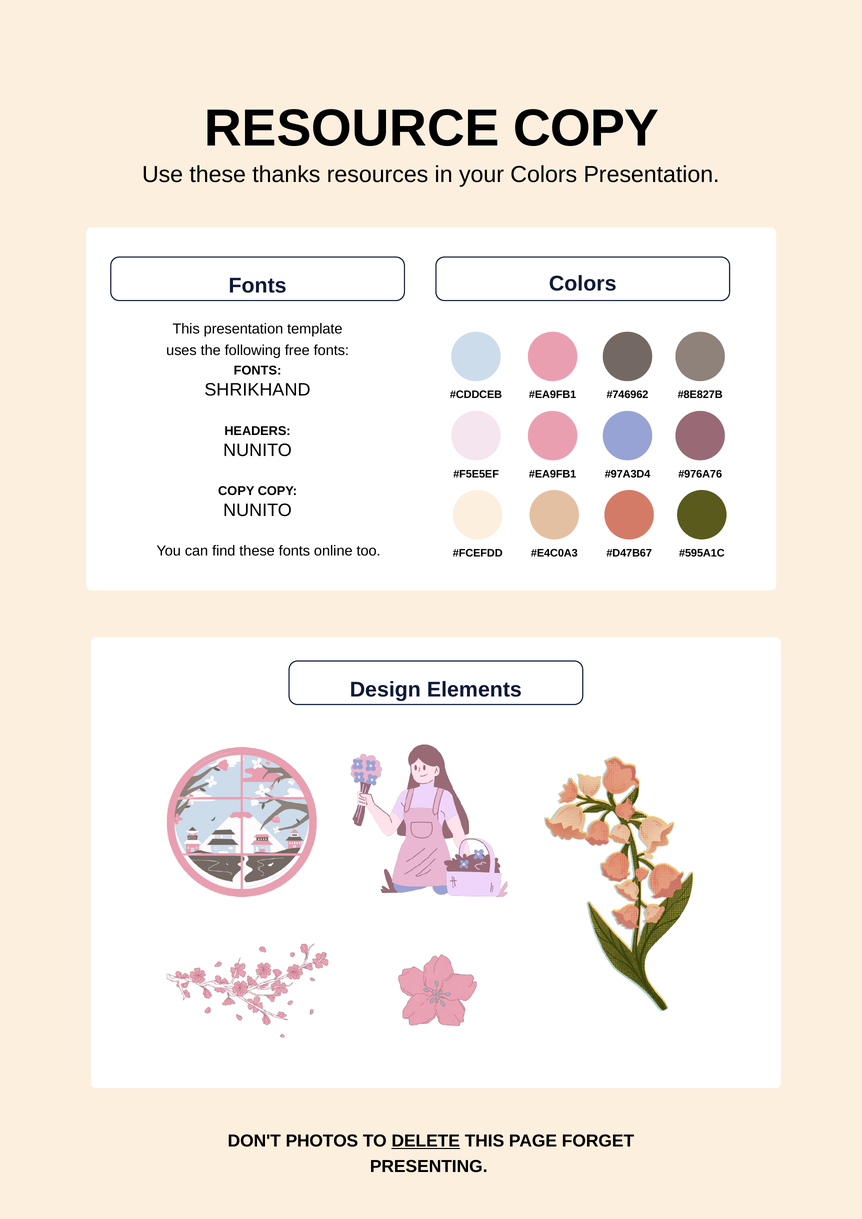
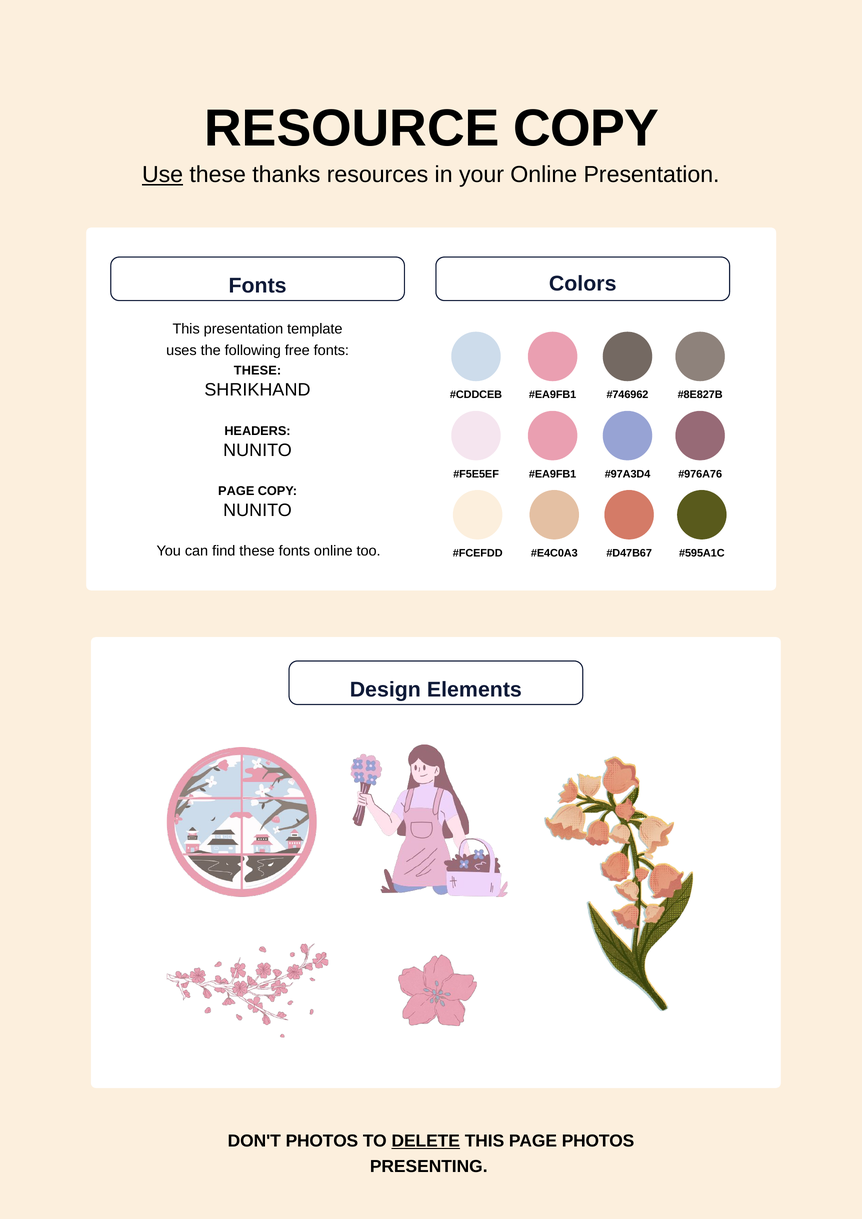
Use underline: none -> present (163, 175)
your Colors: Colors -> Online (544, 175)
FONTS: FONTS -> THESE (258, 371)
COPY: COPY -> PAGE (236, 491)
PAGE FORGET: FORGET -> PHOTOS (598, 1142)
